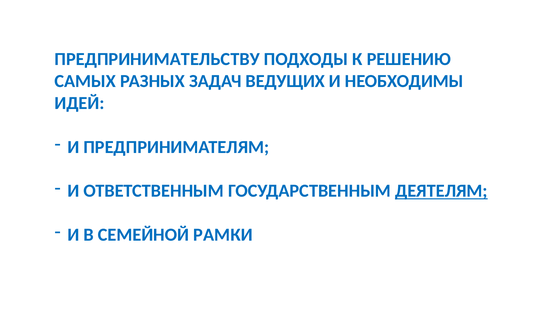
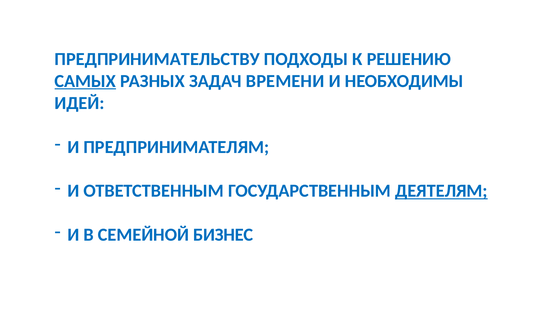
САМЫХ underline: none -> present (85, 81)
ВЕДУЩИХ: ВЕДУЩИХ -> ВРЕМЕНИ (285, 81)
РАМКИ: РАМКИ -> БИЗНЕС (223, 235)
